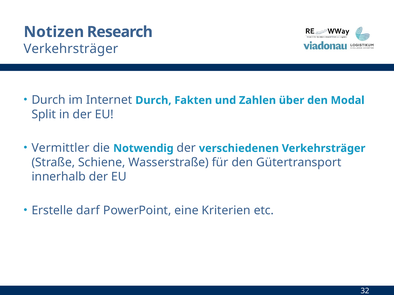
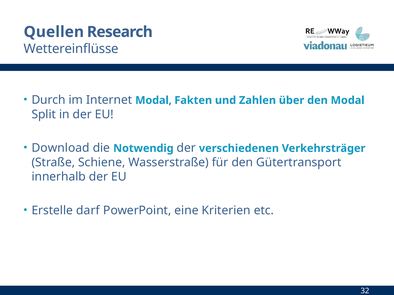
Notizen: Notizen -> Quellen (54, 32)
Verkehrsträger: Verkehrsträger -> Wettereinflüsse (71, 49)
Internet Durch: Durch -> Modal (153, 100)
Vermittler: Vermittler -> Download (61, 148)
